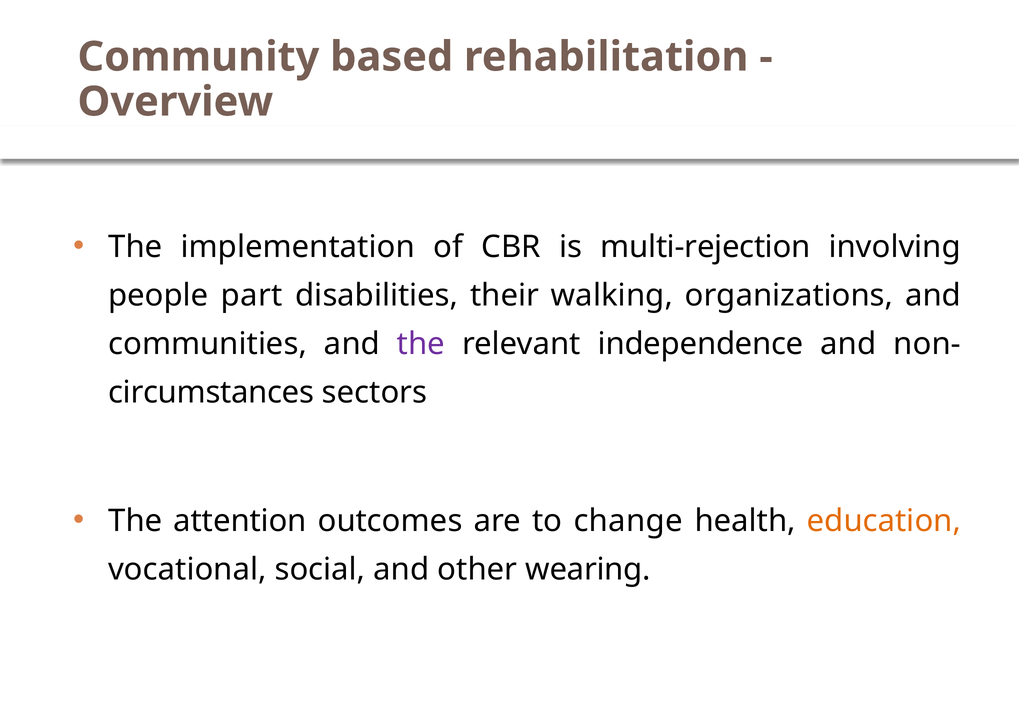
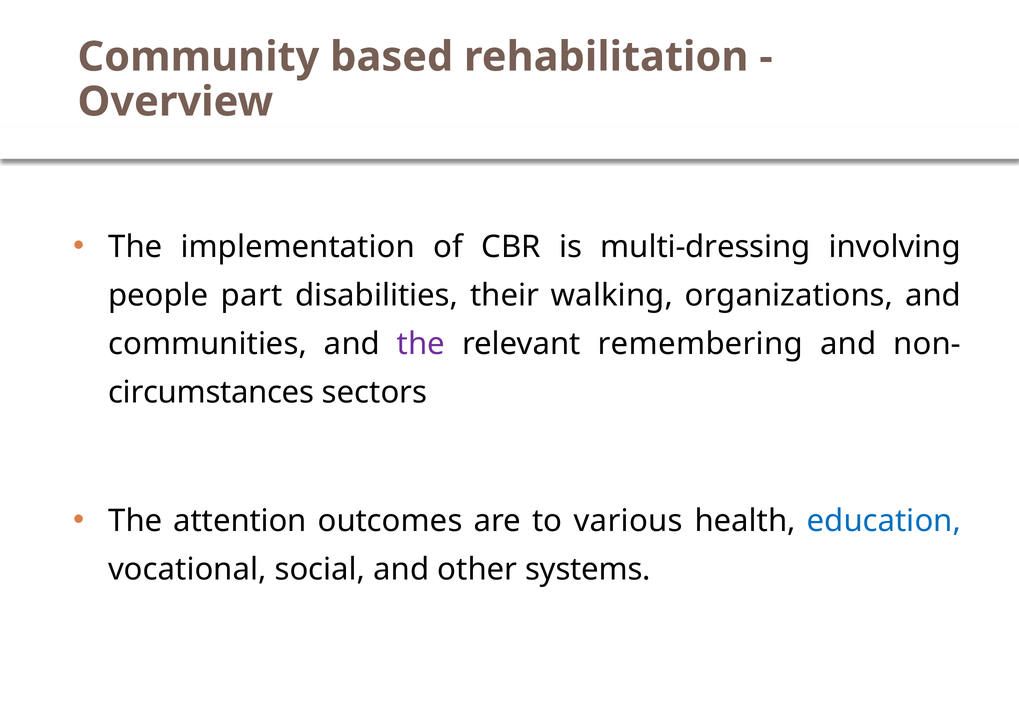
multi-rejection: multi-rejection -> multi-dressing (705, 247)
independence: independence -> remembering (700, 344)
change: change -> various (628, 521)
education colour: orange -> blue (884, 521)
wearing: wearing -> systems (588, 570)
